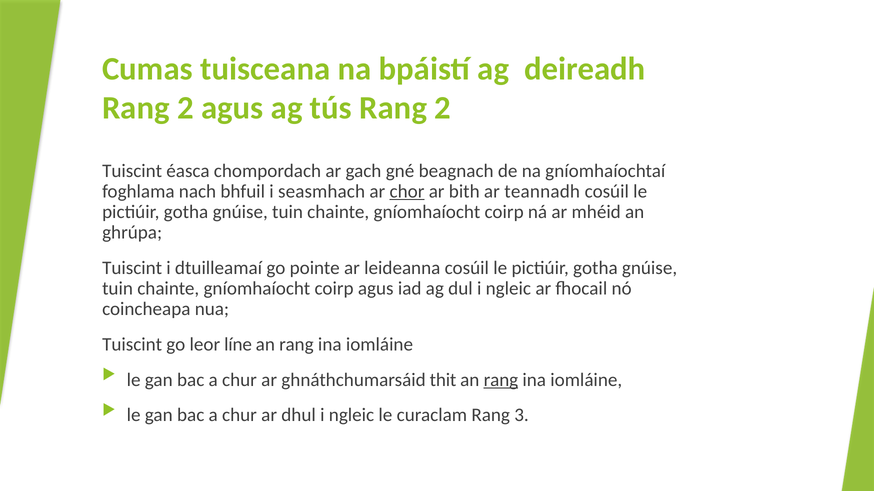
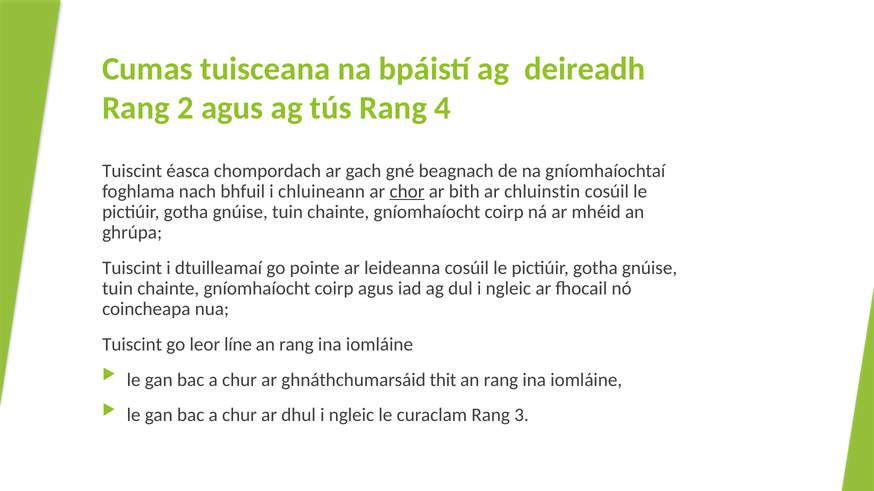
tús Rang 2: 2 -> 4 (443, 108)
seasmhach: seasmhach -> chluineann (322, 192)
teannadh: teannadh -> chluinstin (542, 192)
rang underline: present -> none (501, 380)
